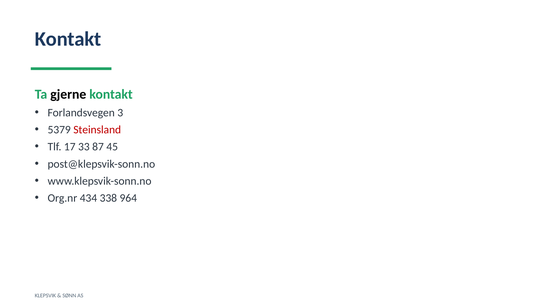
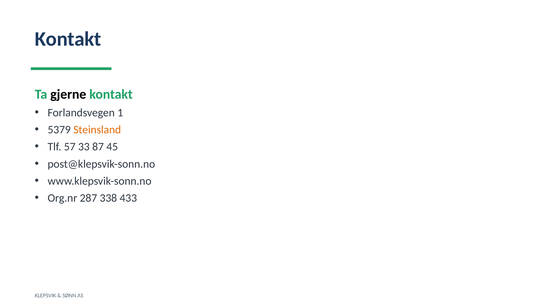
3: 3 -> 1 (120, 112)
Steinsland colour: red -> orange (97, 130)
17: 17 -> 57 (70, 147)
434: 434 -> 287 (88, 198)
964: 964 -> 433 (128, 198)
